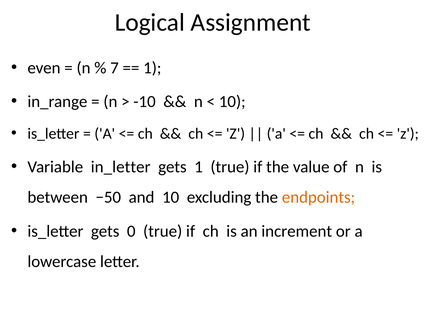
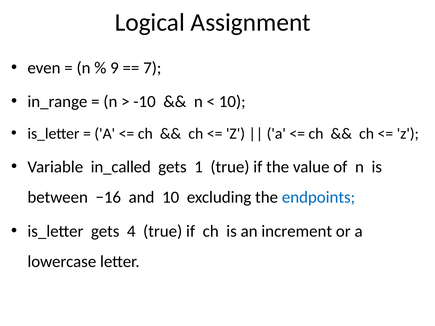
7: 7 -> 9 (114, 68)
1: 1 -> 7 (152, 68)
in_letter: in_letter -> in_called (121, 167)
−50: −50 -> −16 (108, 197)
endpoints colour: orange -> blue (319, 197)
0: 0 -> 4 (131, 231)
